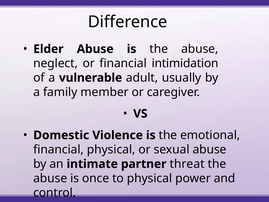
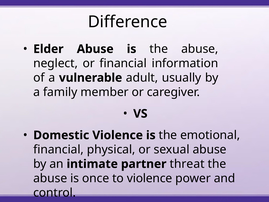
intimidation: intimidation -> information (185, 63)
to physical: physical -> violence (150, 178)
